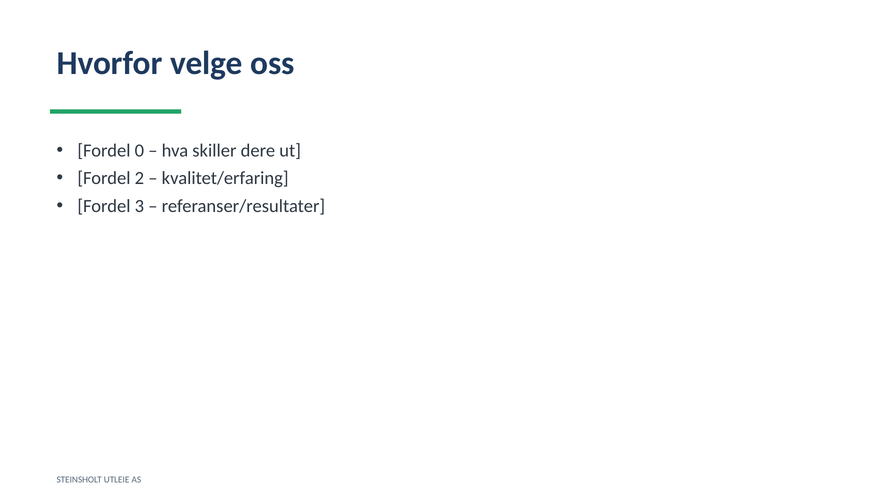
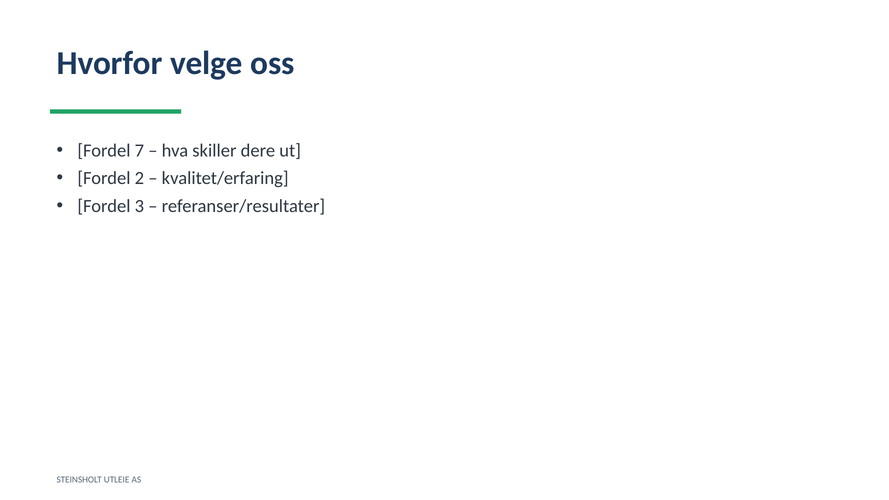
0: 0 -> 7 (139, 151)
